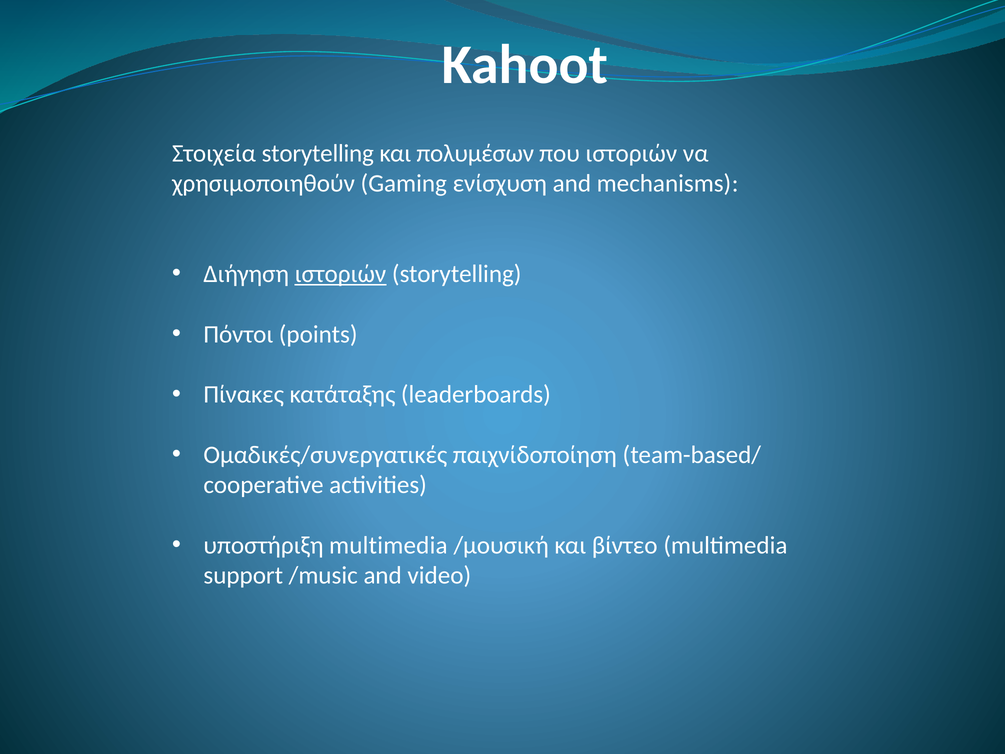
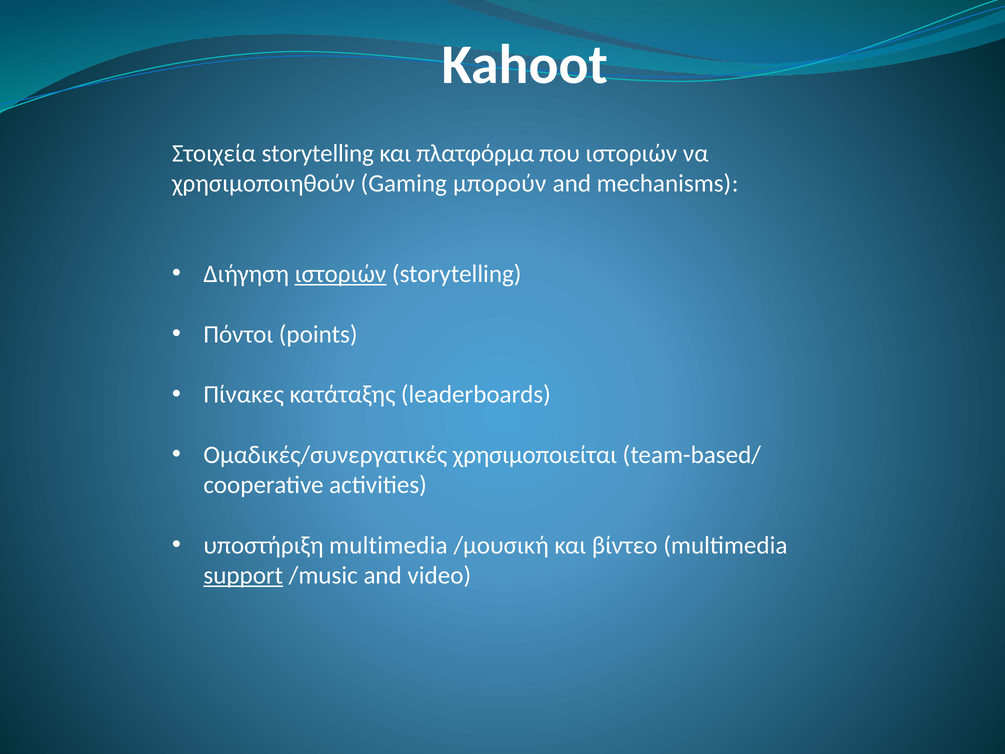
πολυμέσων: πολυμέσων -> πλατφόρμα (475, 153)
ενίσχυση: ενίσχυση -> μπορούν (500, 183)
παιχνίδοποίηση: παιχνίδοποίηση -> χρησιμοποιείται (535, 455)
support underline: none -> present (243, 575)
